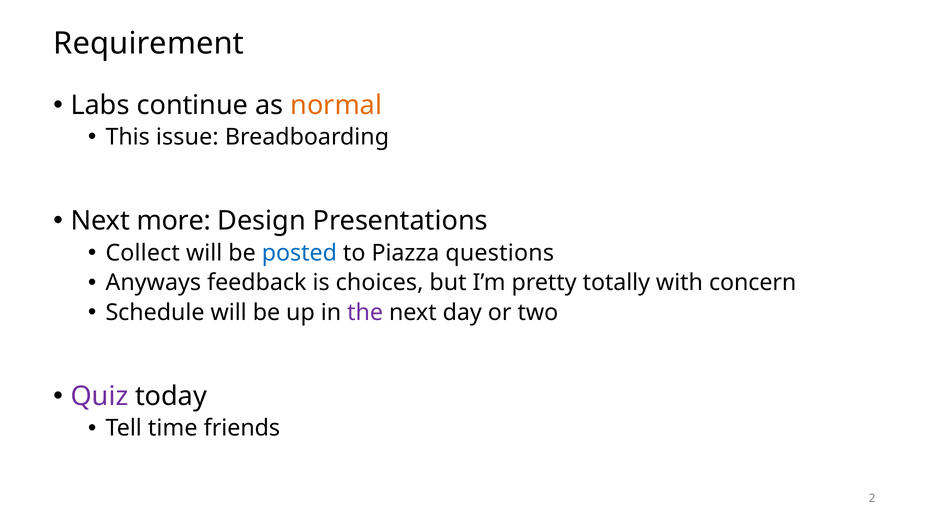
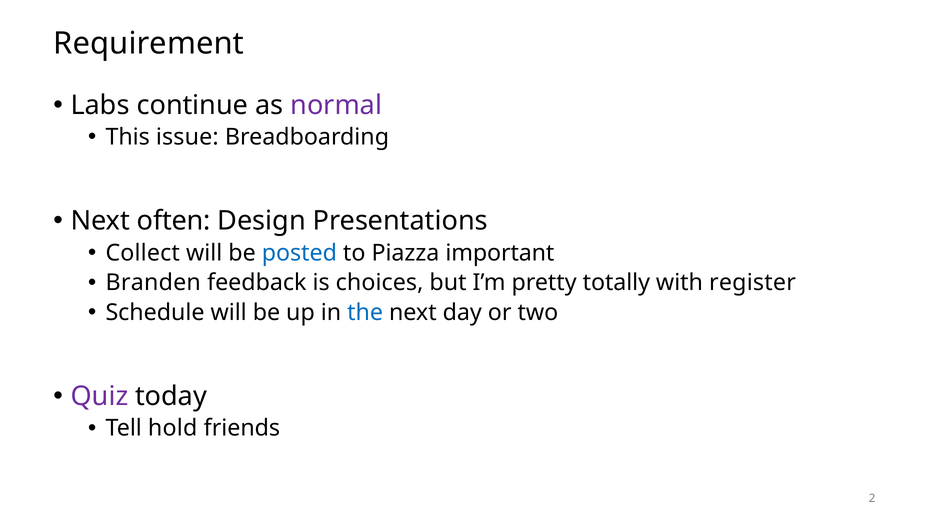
normal colour: orange -> purple (336, 105)
more: more -> often (174, 221)
questions: questions -> important (500, 253)
Anyways: Anyways -> Branden (153, 283)
concern: concern -> register (752, 283)
the colour: purple -> blue (365, 312)
time: time -> hold (173, 428)
